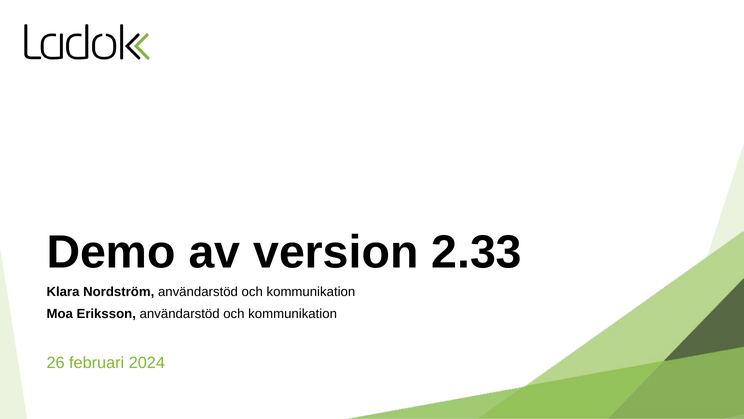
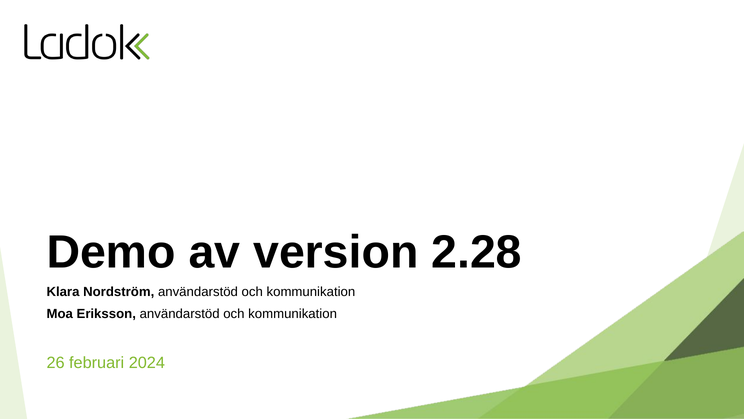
2.33: 2.33 -> 2.28 (477, 252)
